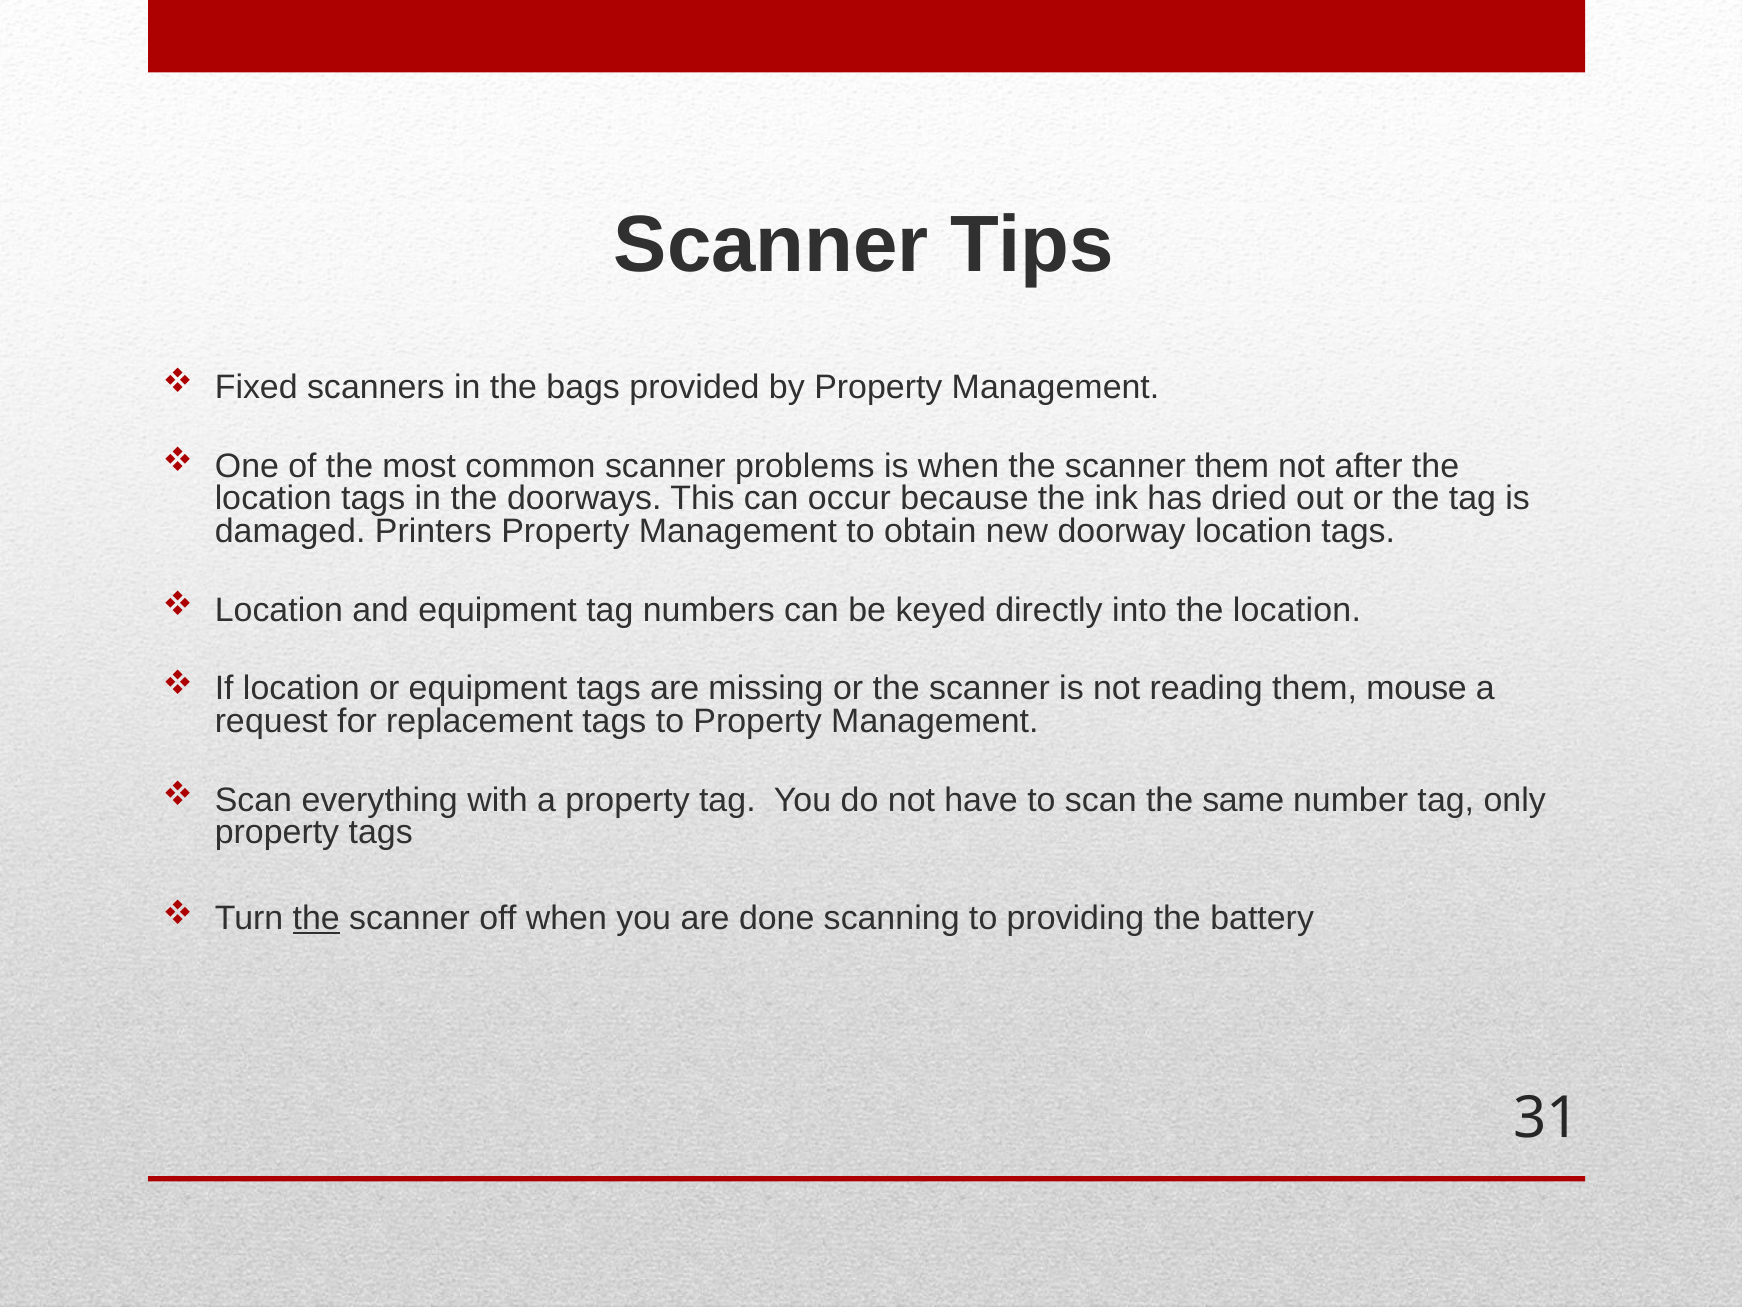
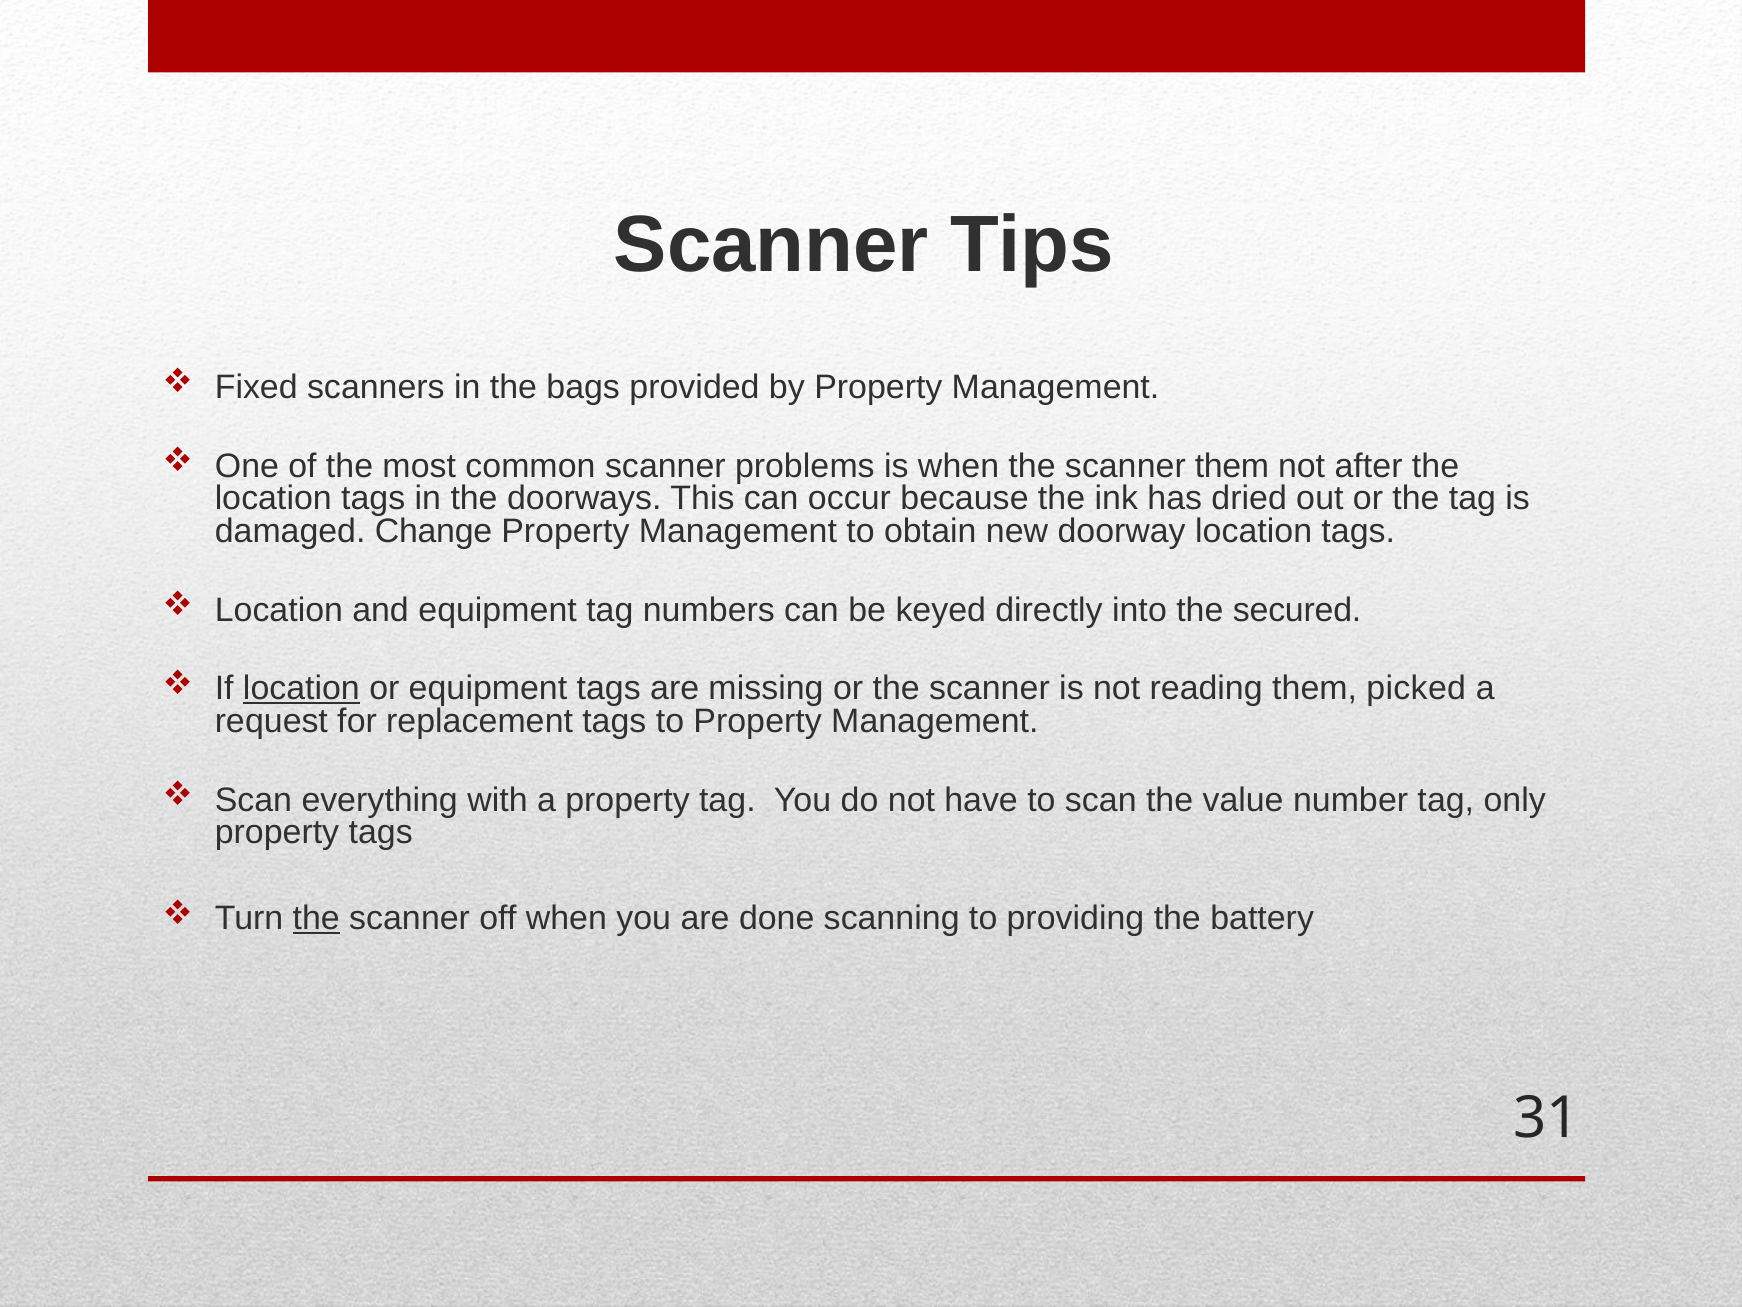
Printers: Printers -> Change (434, 531)
into the location: location -> secured (1297, 610)
location underline: none -> present (301, 689)
mouse: mouse -> picked (1416, 689)
same: same -> value (1243, 800)
